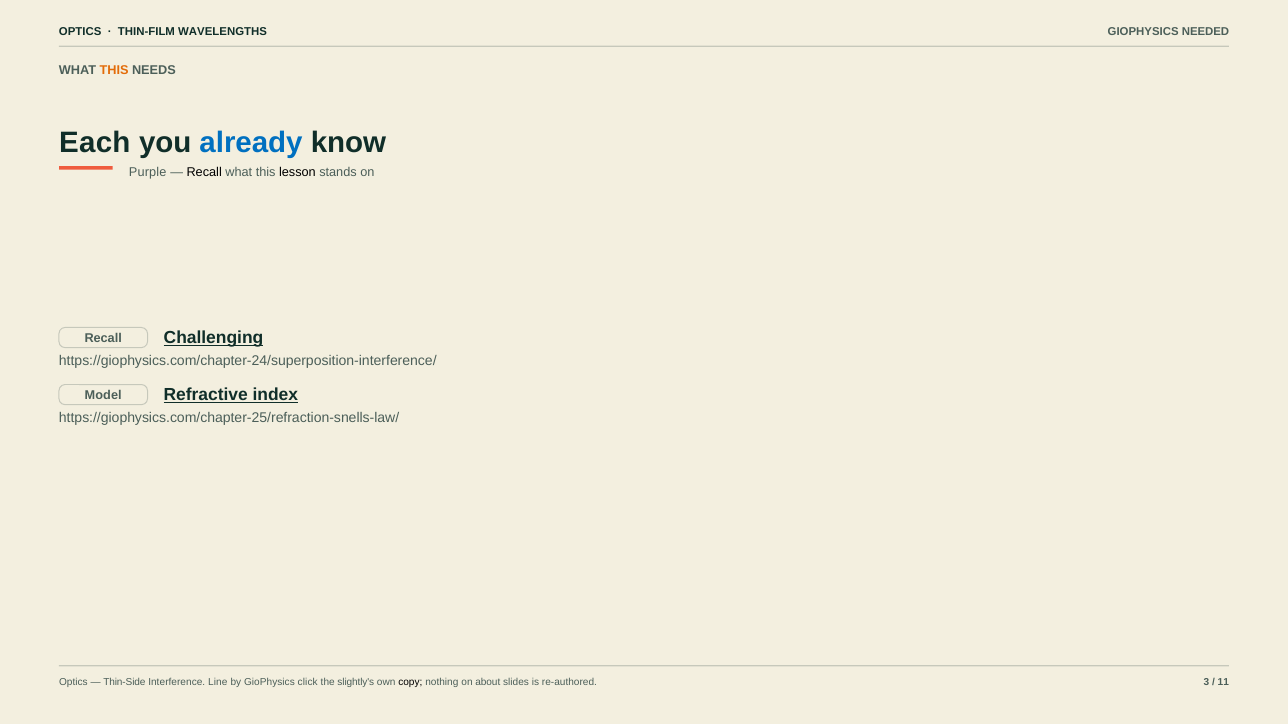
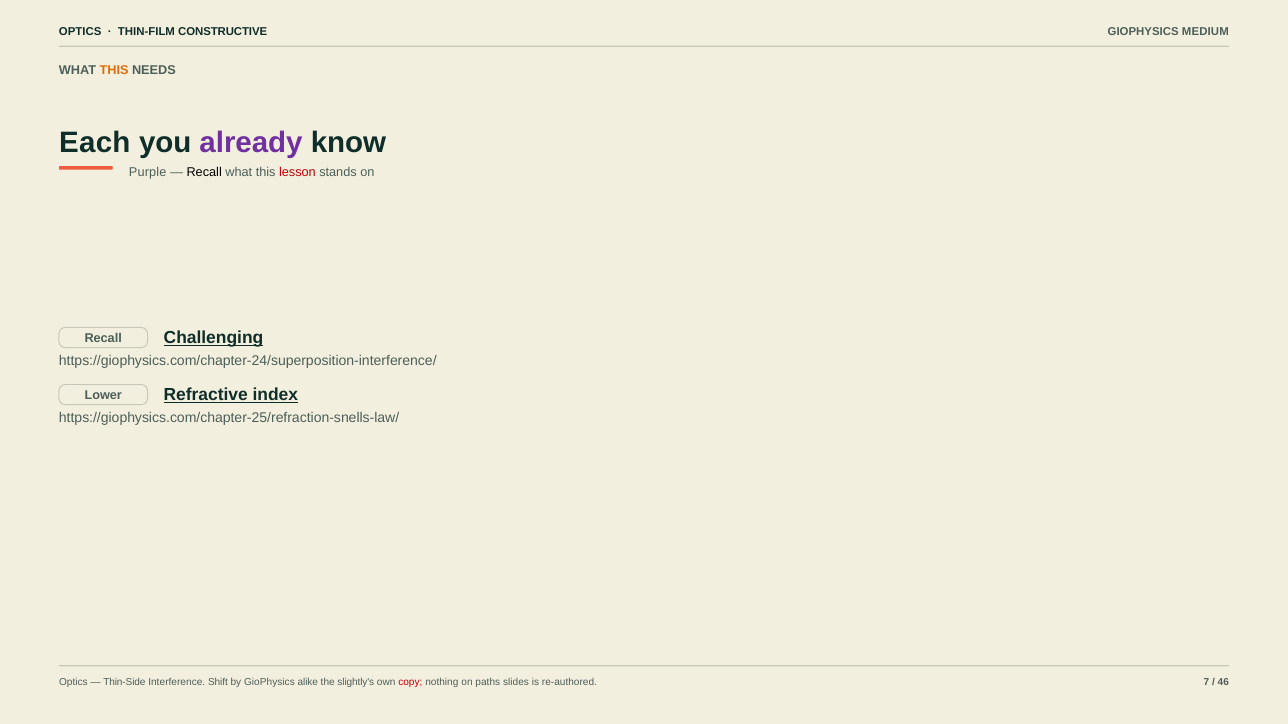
WAVELENGTHS: WAVELENGTHS -> CONSTRUCTIVE (223, 32)
NEEDED: NEEDED -> MEDIUM (1205, 32)
already colour: blue -> purple (251, 143)
lesson colour: black -> red (297, 172)
Model: Model -> Lower (103, 396)
Line: Line -> Shift (218, 683)
click: click -> alike (308, 683)
copy colour: black -> red (410, 683)
about: about -> paths (488, 683)
3: 3 -> 7 (1206, 683)
11: 11 -> 46 (1223, 683)
